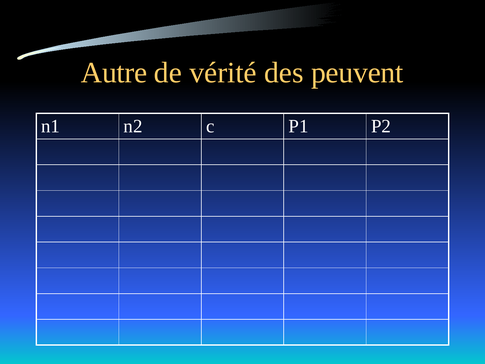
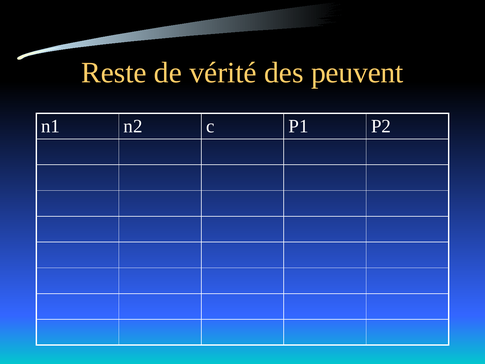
Autre: Autre -> Reste (114, 73)
